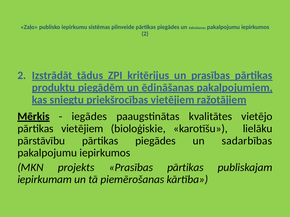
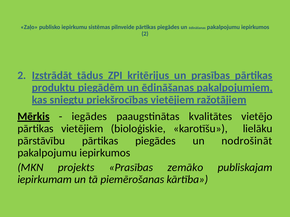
sadarbības: sadarbības -> nodrošināt (247, 141)
projekts Prasības pārtikas: pārtikas -> zemāko (185, 168)
